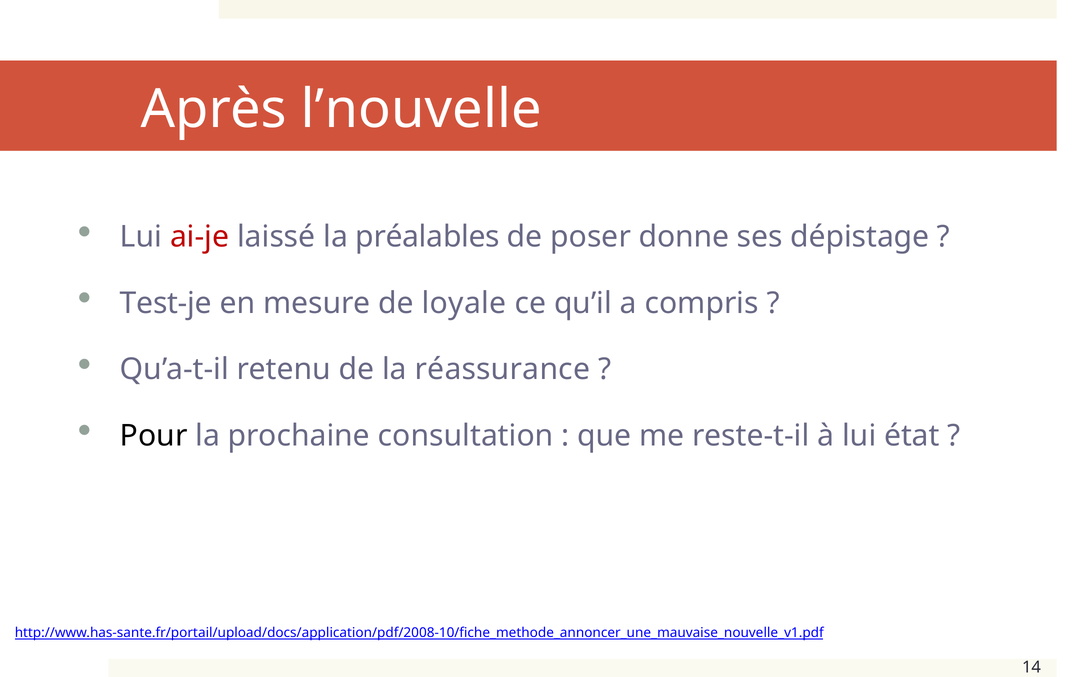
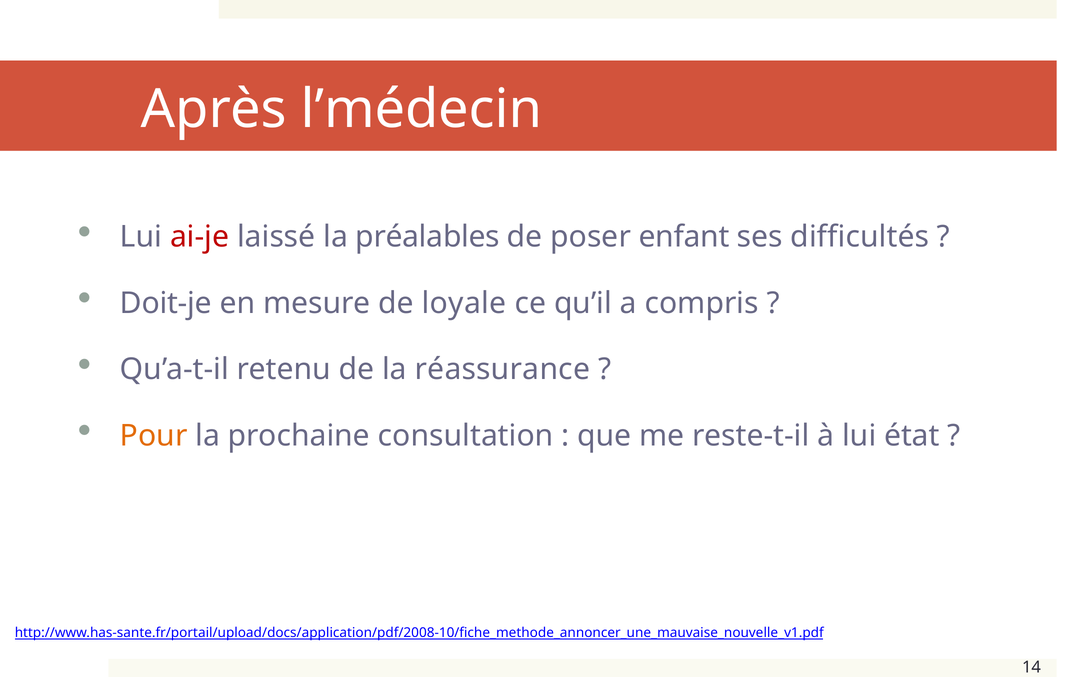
l’nouvelle: l’nouvelle -> l’médecin (421, 110)
donne: donne -> enfant (684, 237)
dépistage: dépistage -> difficultés (860, 237)
Test-je: Test-je -> Doit-je (166, 303)
Pour colour: black -> orange (154, 436)
